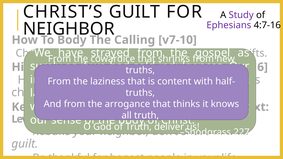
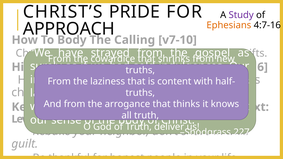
CHRIST’S GUILT: GUILT -> PRIDE (134, 12)
Ephesians colour: purple -> orange (229, 25)
NEIGHBOR: NEIGHBOR -> APPROACH (69, 29)
